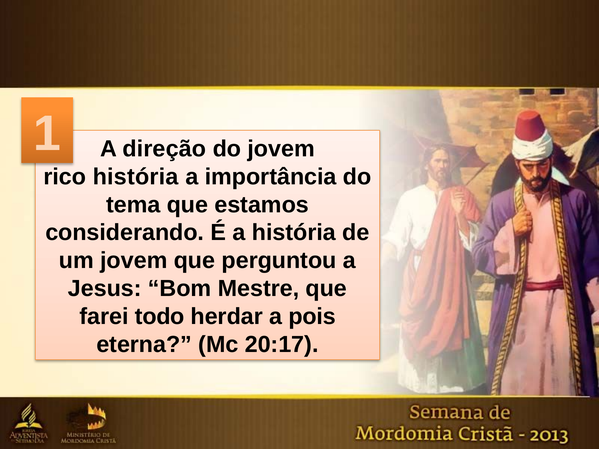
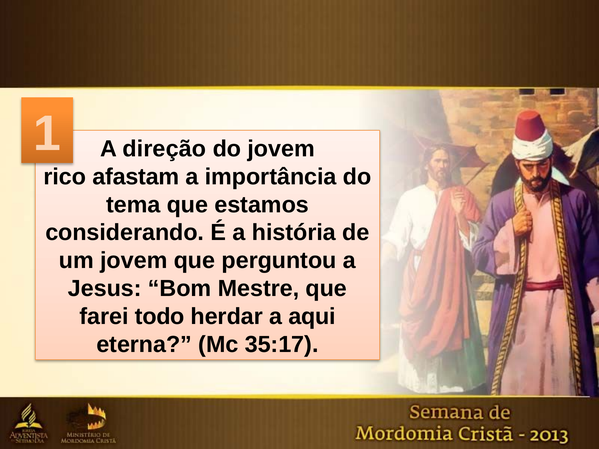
rico história: história -> afastam (136, 177)
pois: pois -> aqui (312, 317)
20:17: 20:17 -> 35:17 (282, 345)
